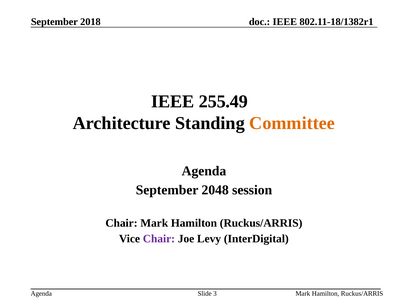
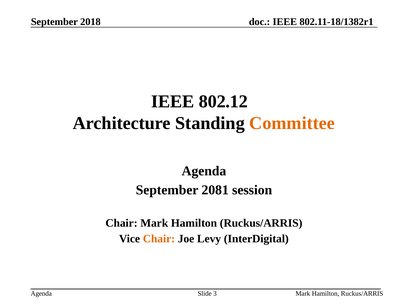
255.49: 255.49 -> 802.12 (223, 101)
2048: 2048 -> 2081 (215, 190)
Chair colour: purple -> orange (159, 239)
